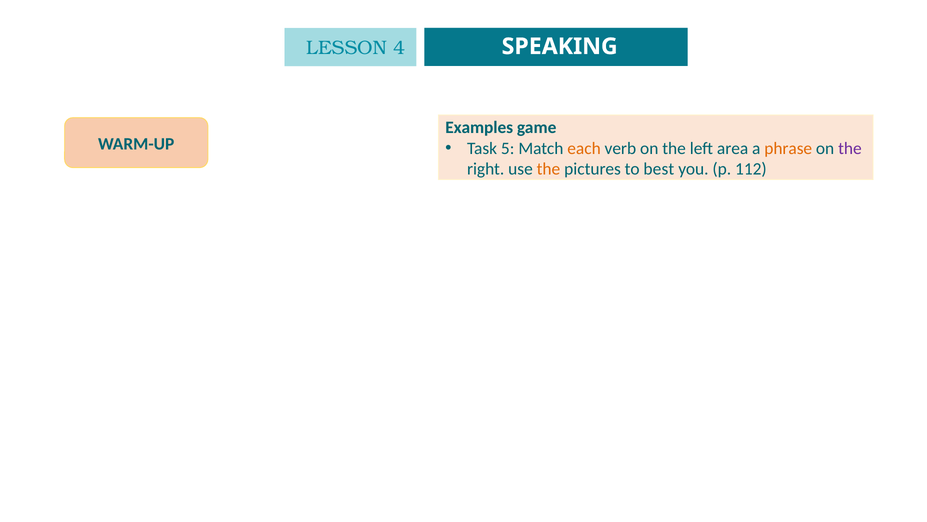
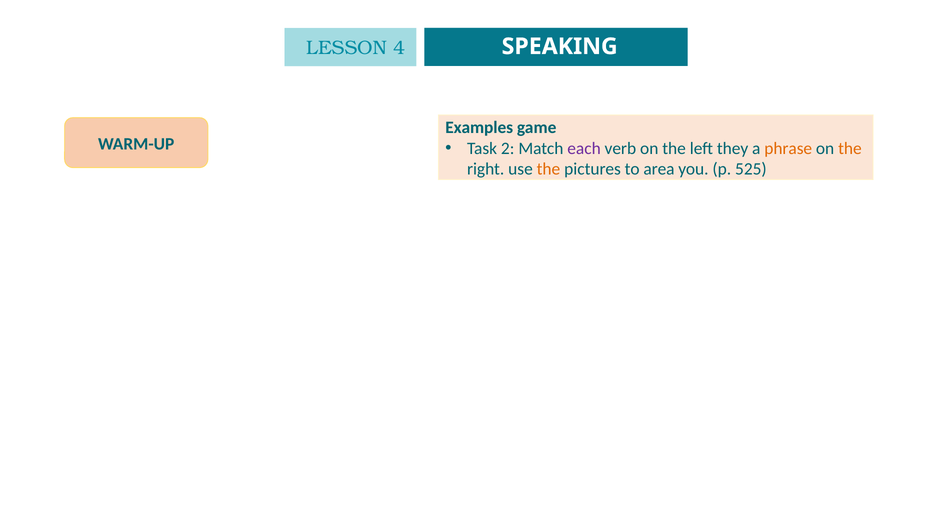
5: 5 -> 2 (508, 148)
each colour: orange -> purple (584, 148)
area: area -> they (733, 148)
the colour: purple -> orange (850, 148)
best: best -> area (659, 169)
112: 112 -> 525 (751, 169)
